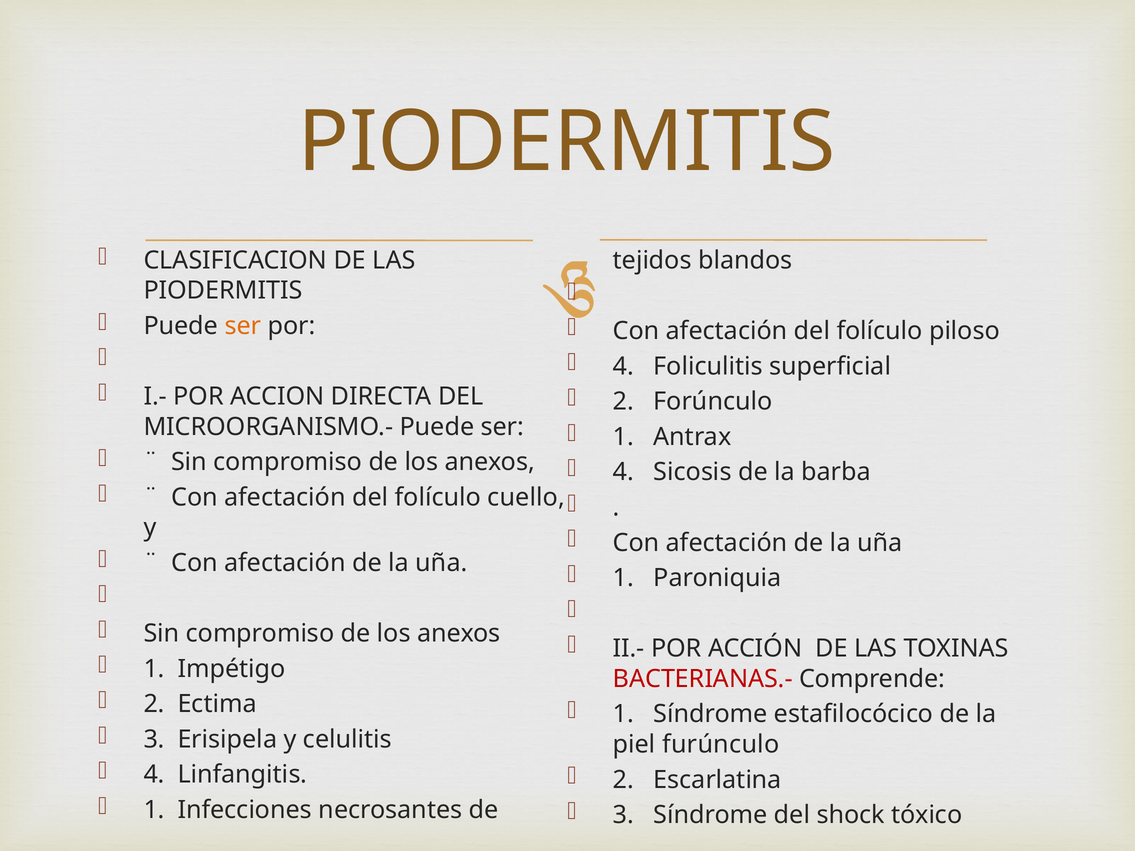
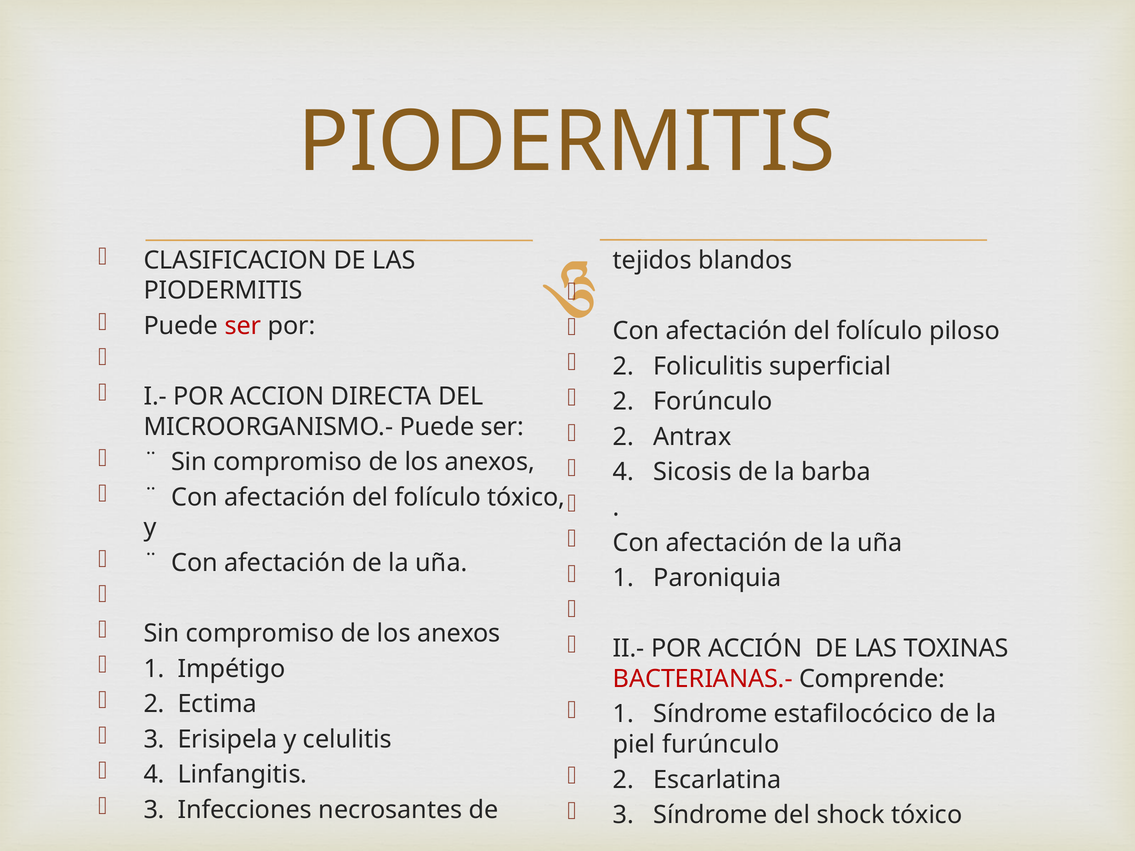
ser colour: orange -> red (243, 326)
4: 4 -> 2 (623, 366)
1: 1 -> 2 (623, 437)
folículo cuello: cuello -> tóxico (526, 498)
1: 1 -> 3 (154, 810)
